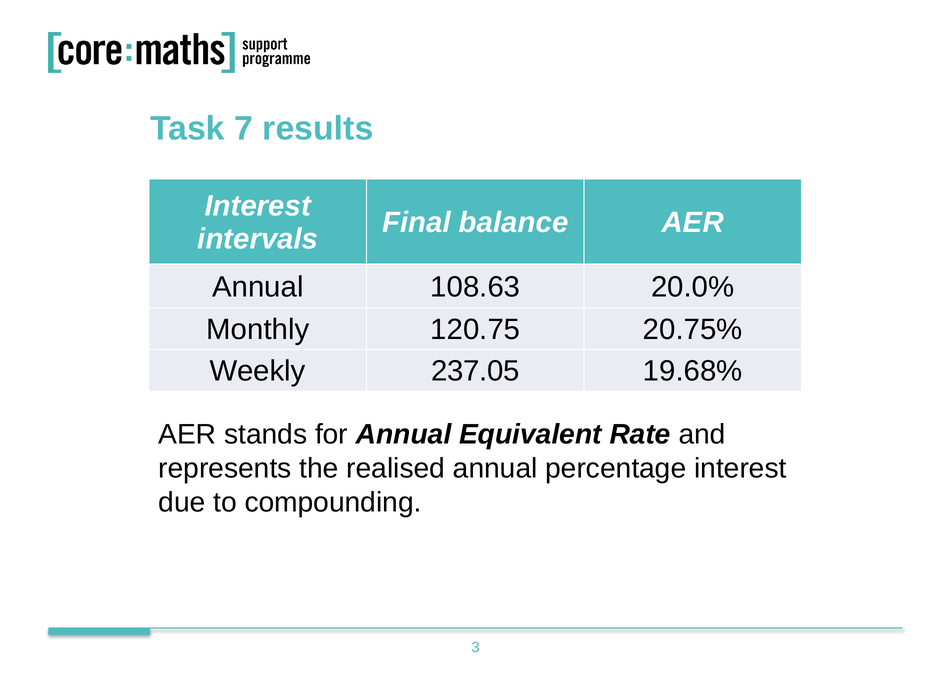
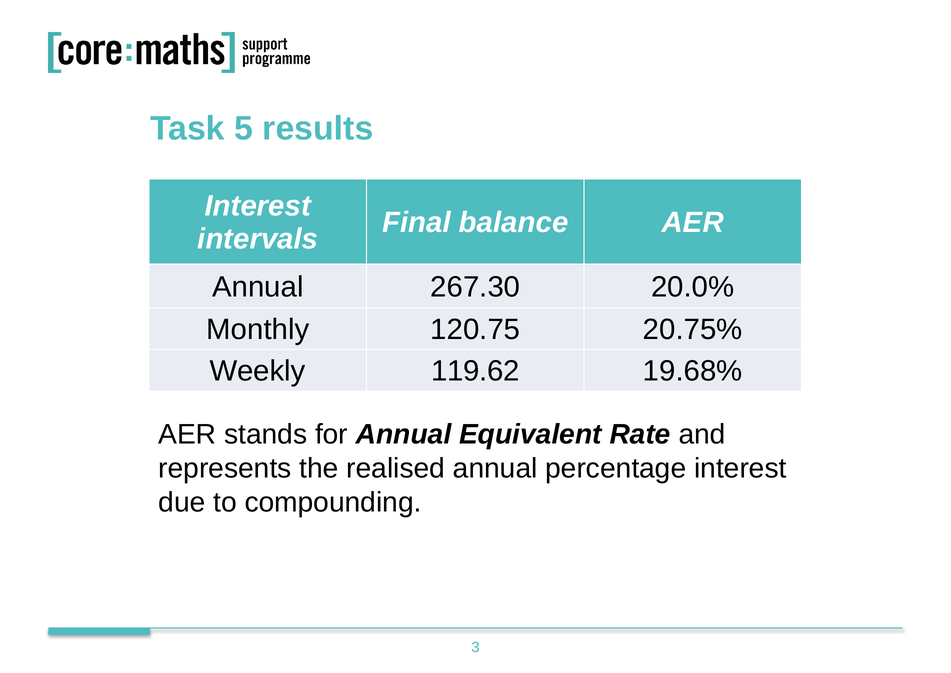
7: 7 -> 5 (244, 129)
108.63: 108.63 -> 267.30 (475, 287)
237.05: 237.05 -> 119.62 (475, 371)
